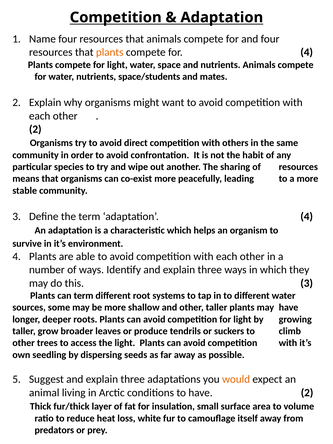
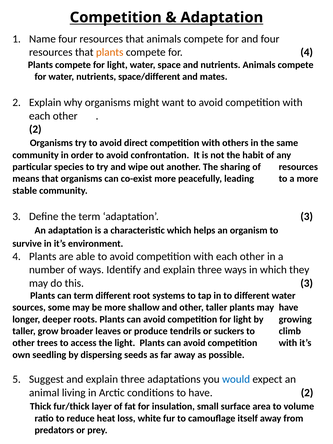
space/students: space/students -> space/different (149, 77)
adaptation 4: 4 -> 3 (307, 217)
would colour: orange -> blue (236, 379)
